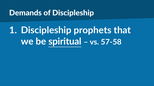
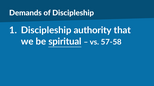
prophets: prophets -> authority (93, 30)
